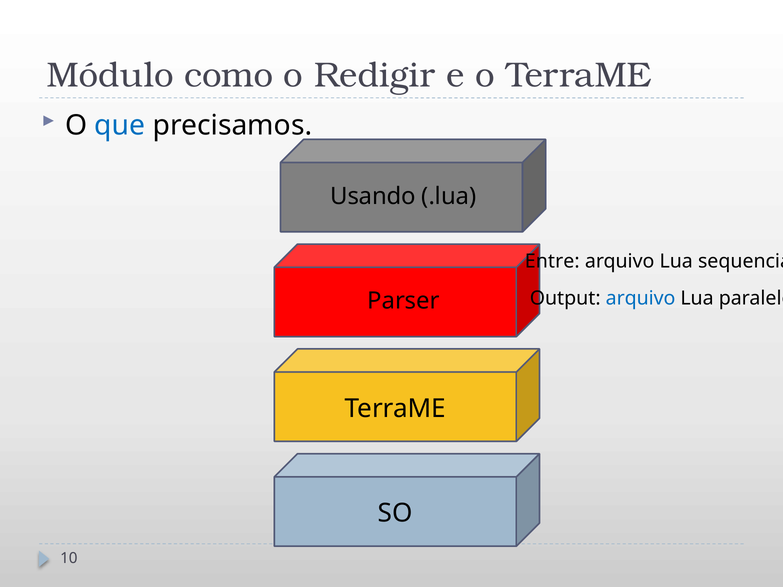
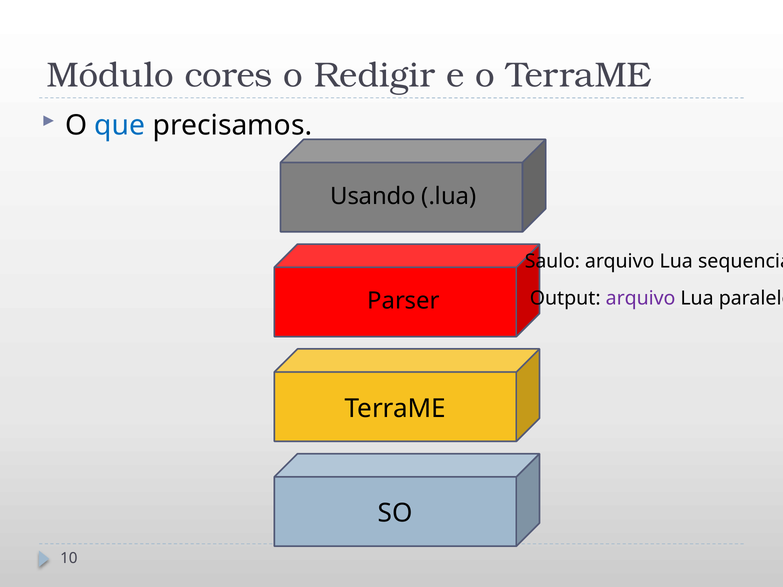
como: como -> cores (229, 76)
Entre: Entre -> Saulo (552, 261)
arquivo colour: blue -> purple (641, 298)
